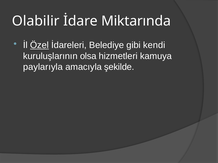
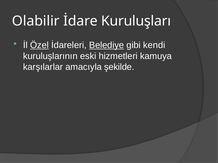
Miktarında: Miktarında -> Kuruluşları (136, 21)
Belediye underline: none -> present (107, 45)
olsa: olsa -> eski (88, 56)
paylarıyla: paylarıyla -> karşılarlar (43, 67)
